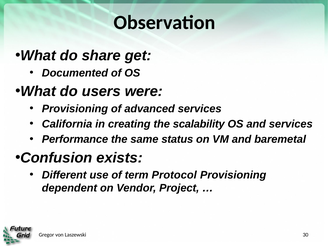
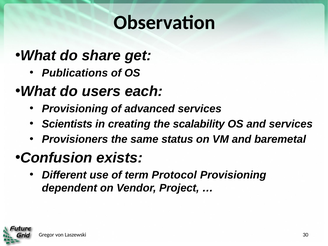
Documented: Documented -> Publications (75, 73)
were: were -> each (144, 91)
California: California -> Scientists (67, 124)
Performance: Performance -> Provisioners (75, 139)
